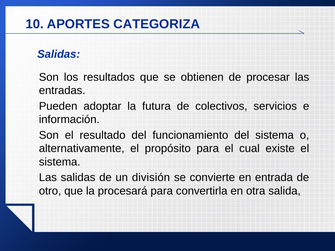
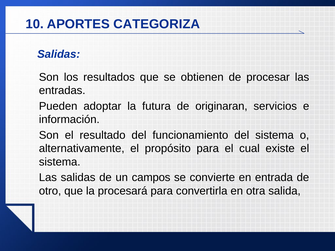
colectivos: colectivos -> originaran (221, 106)
división: división -> campos (151, 178)
